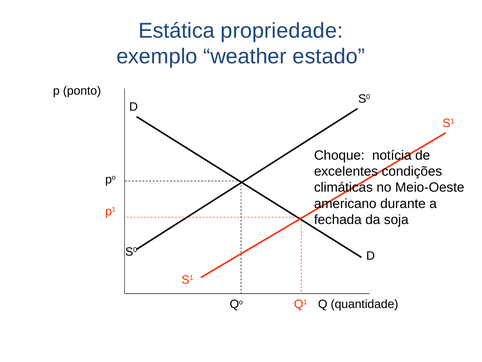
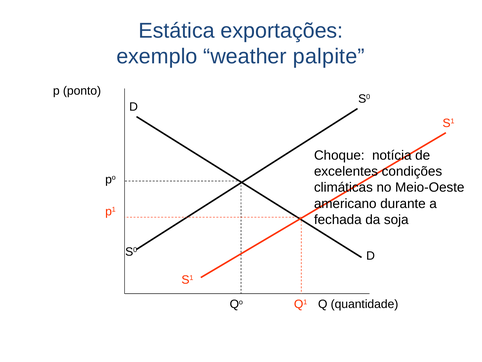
propriedade: propriedade -> exportações (282, 31)
estado: estado -> palpite (329, 57)
